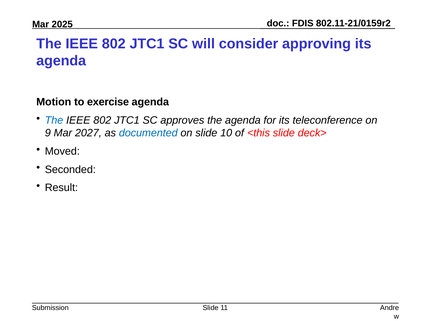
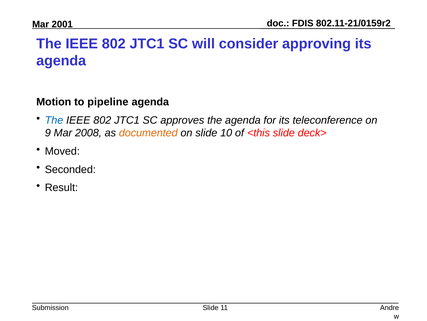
2025: 2025 -> 2001 (62, 24)
exercise: exercise -> pipeline (108, 102)
2027: 2027 -> 2008 (88, 133)
documented colour: blue -> orange (148, 133)
